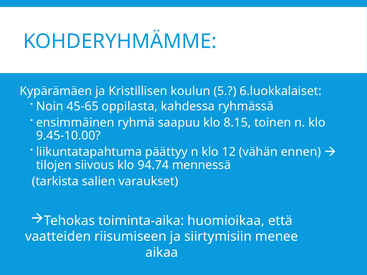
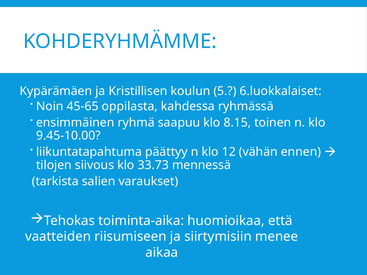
94.74: 94.74 -> 33.73 (153, 165)
